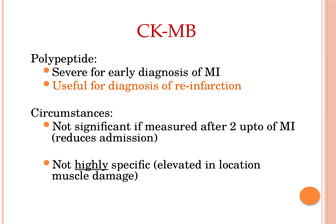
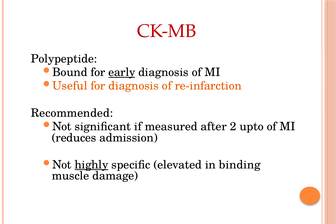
Severe: Severe -> Bound (70, 72)
early underline: none -> present (122, 72)
Circumstances: Circumstances -> Recommended (72, 113)
location: location -> binding (240, 165)
